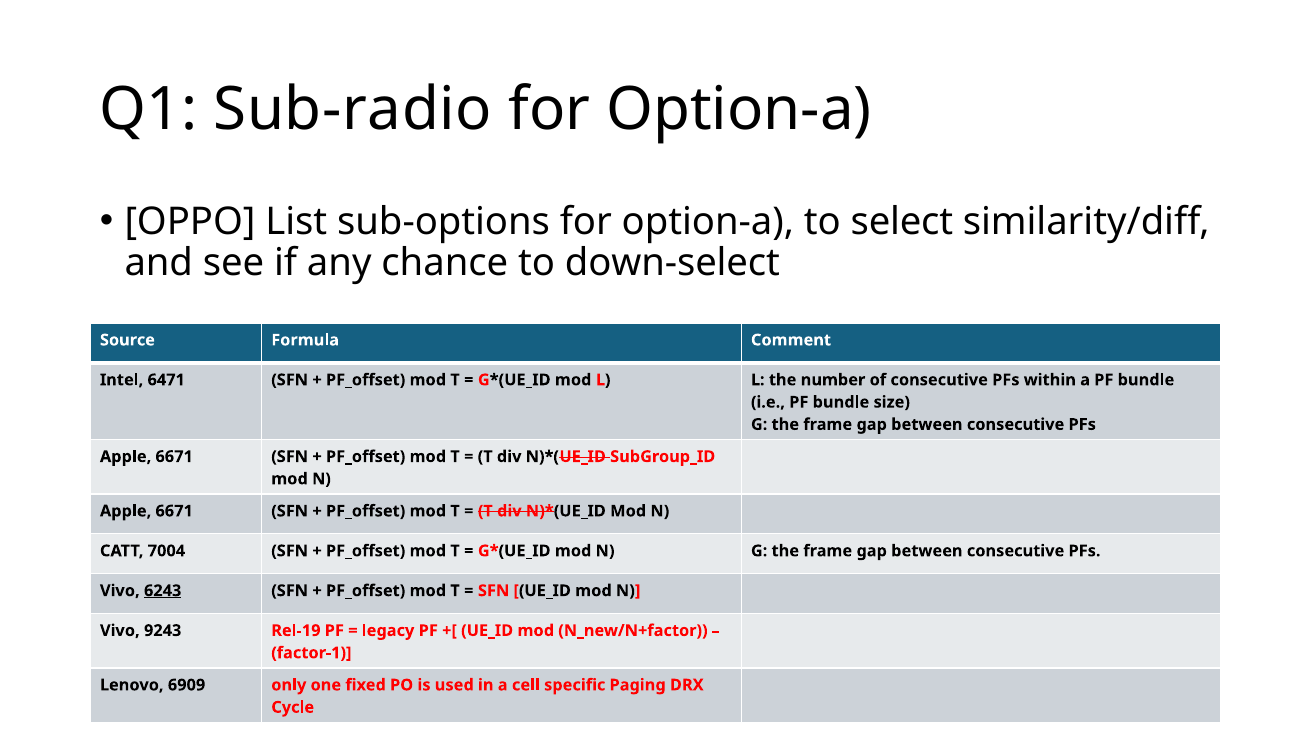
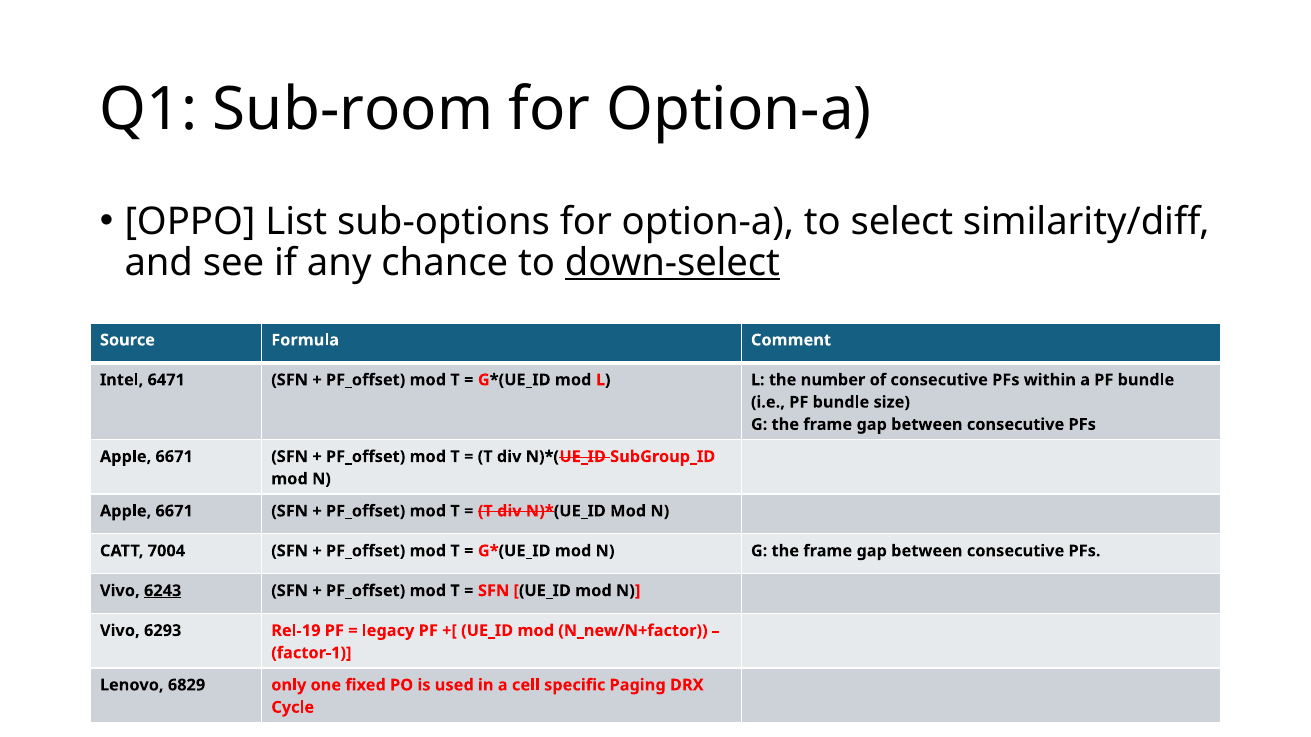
Sub-radio: Sub-radio -> Sub-room (353, 110)
down-select underline: none -> present (672, 263)
9243: 9243 -> 6293 (163, 631)
6909: 6909 -> 6829 (187, 685)
